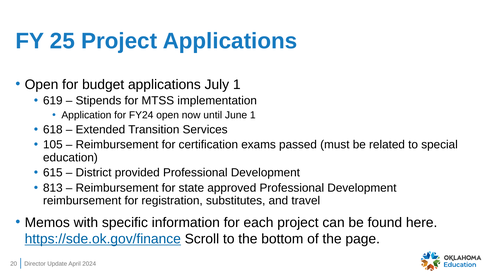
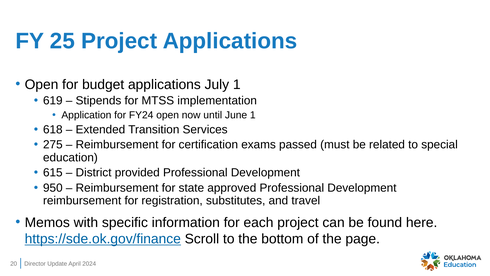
105: 105 -> 275 (53, 145)
813: 813 -> 950 (53, 188)
